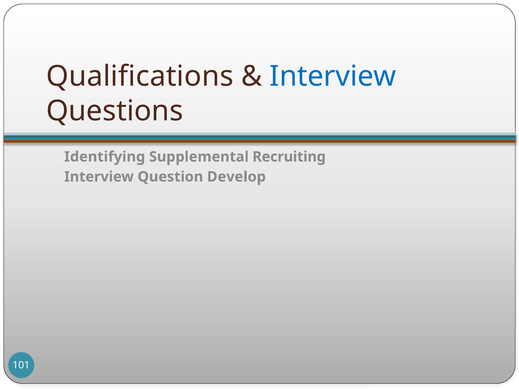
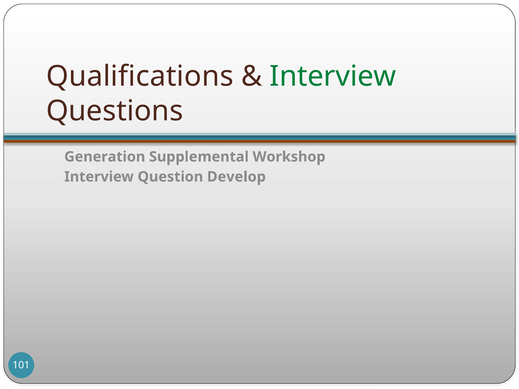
Interview colour: blue -> green (333, 76)
Identifying: Identifying -> Generation (105, 157)
Recruiting: Recruiting -> Workshop (289, 157)
